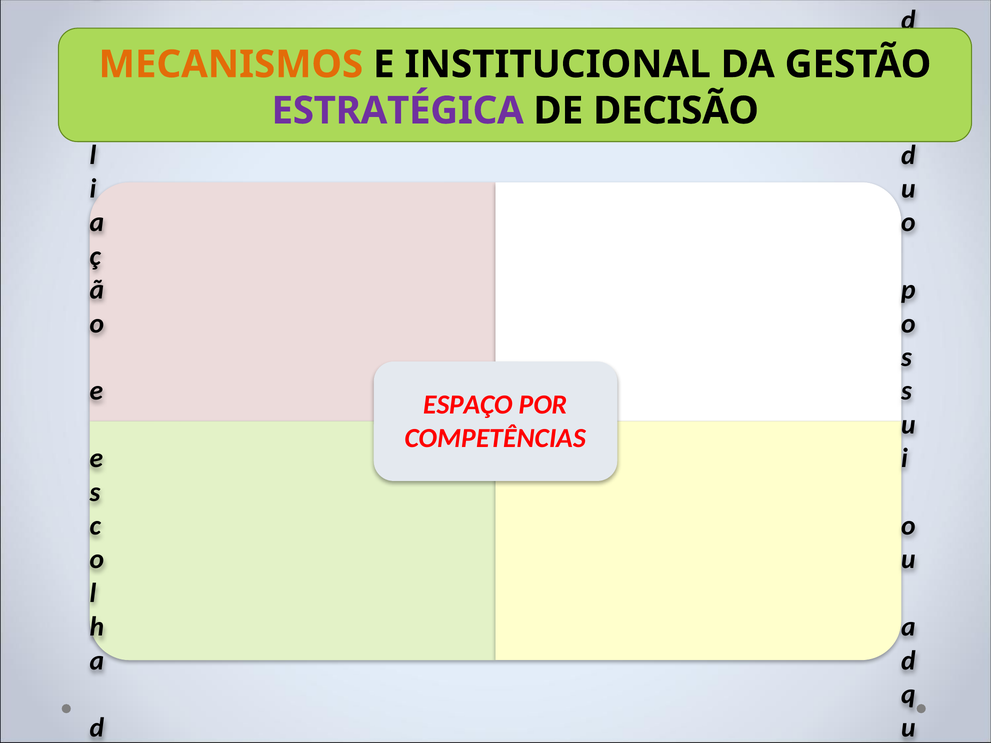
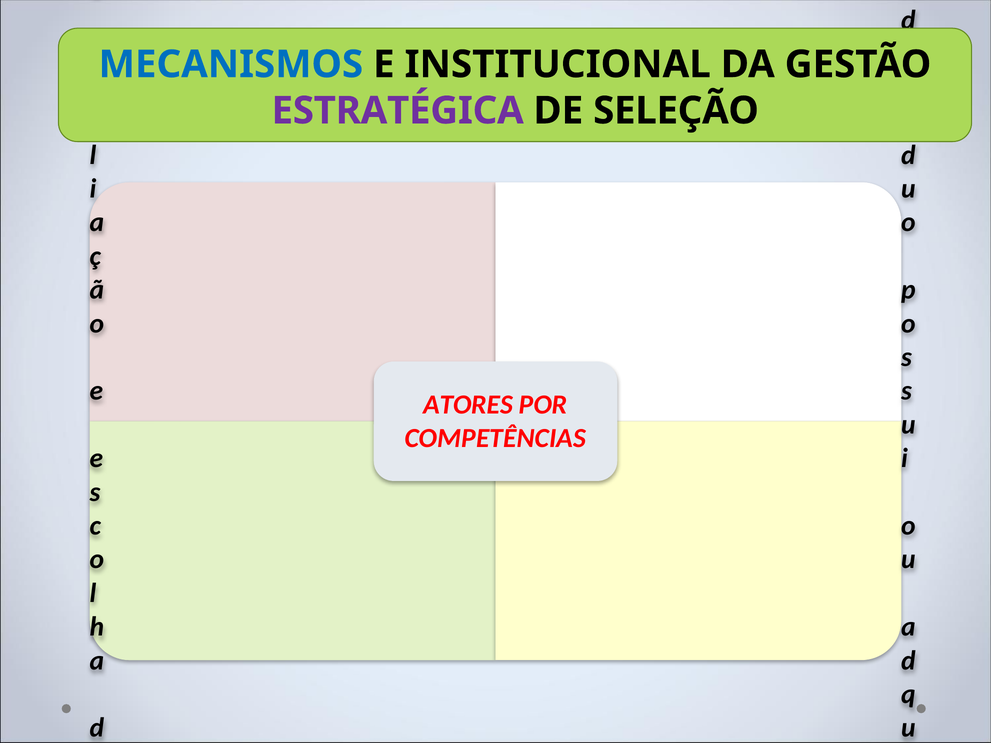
MECANISMOS colour: orange -> blue (231, 64)
DECISÃO: DECISÃO -> SELEÇÃO (676, 111)
ESPAÇO: ESPAÇO -> ATORES (468, 405)
